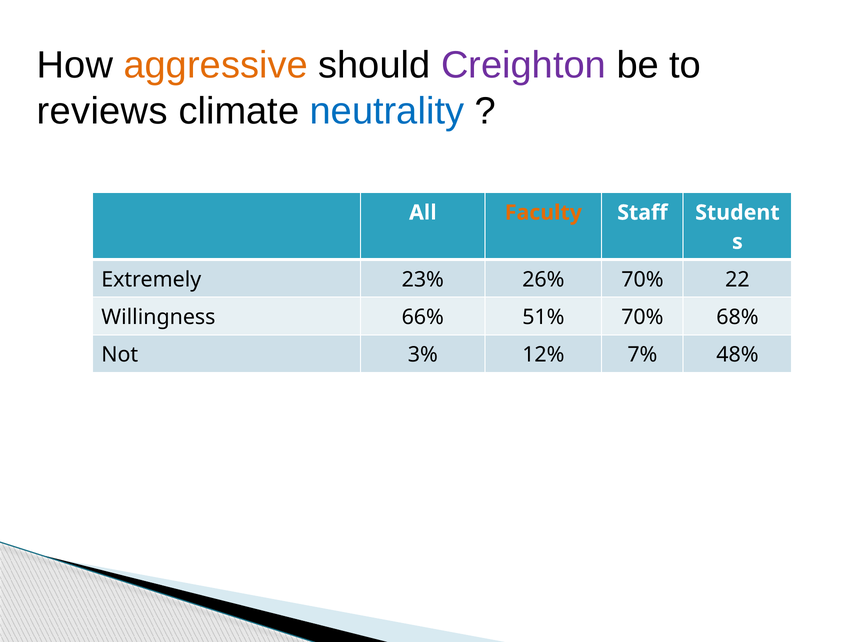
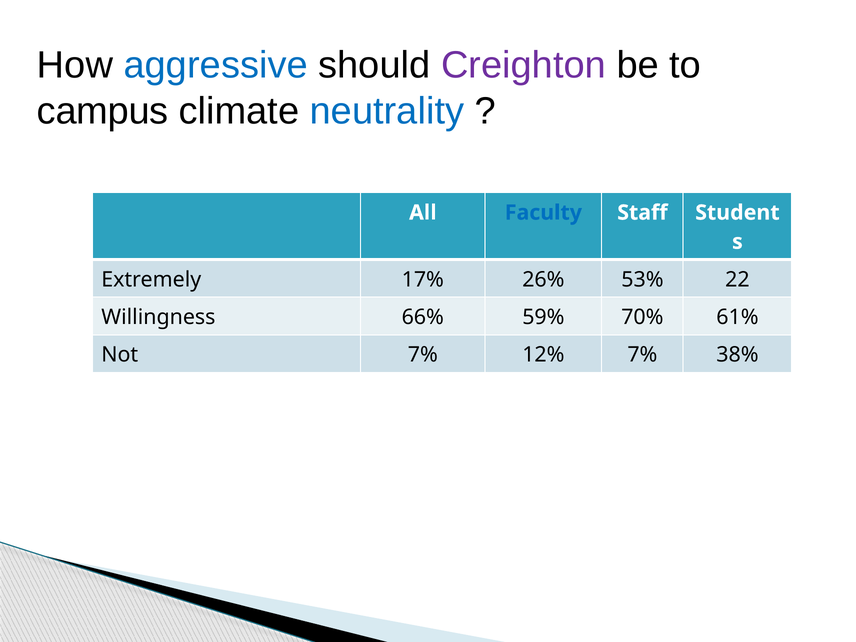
aggressive colour: orange -> blue (216, 65)
reviews: reviews -> campus (103, 111)
Faculty colour: orange -> blue (543, 213)
23%: 23% -> 17% (423, 279)
26% 70%: 70% -> 53% (642, 279)
51%: 51% -> 59% (543, 317)
68%: 68% -> 61% (737, 317)
Not 3%: 3% -> 7% (423, 355)
48%: 48% -> 38% (737, 355)
